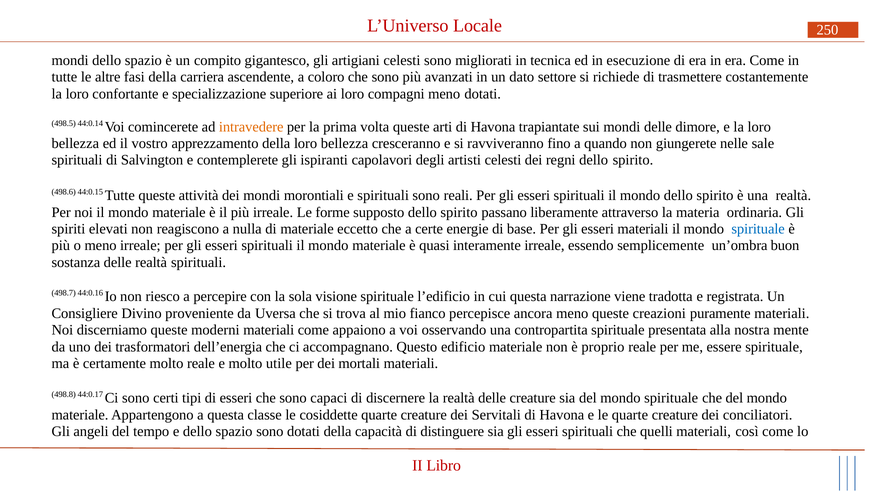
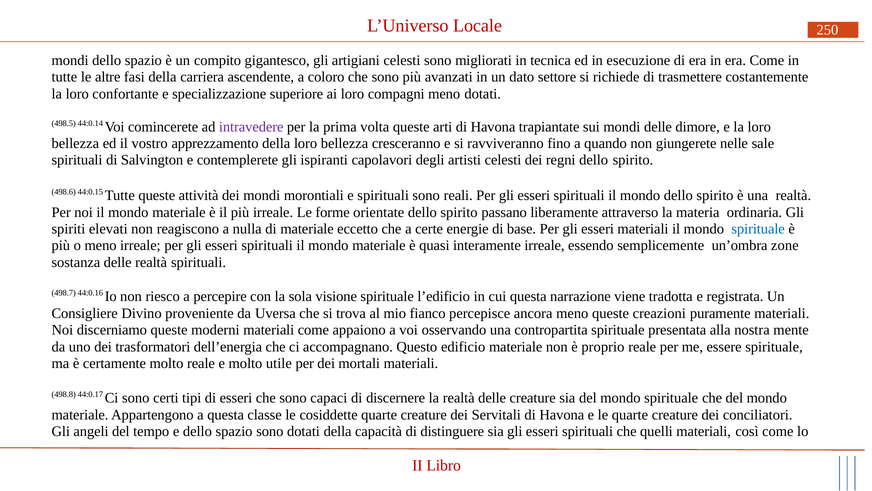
intravedere colour: orange -> purple (251, 127)
supposto: supposto -> orientate (379, 212)
buon: buon -> zone (785, 246)
